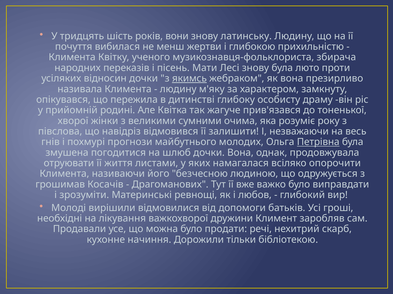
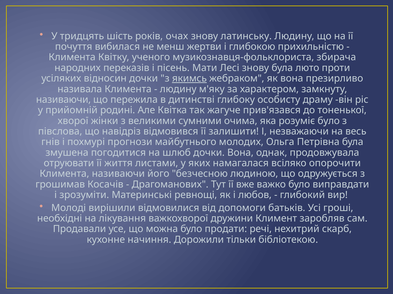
вони: вони -> очах (177, 36)
опікувався: опікувався -> називаючи (63, 100)
розуміє року: року -> було (329, 121)
Петрівна underline: present -> none (318, 142)
